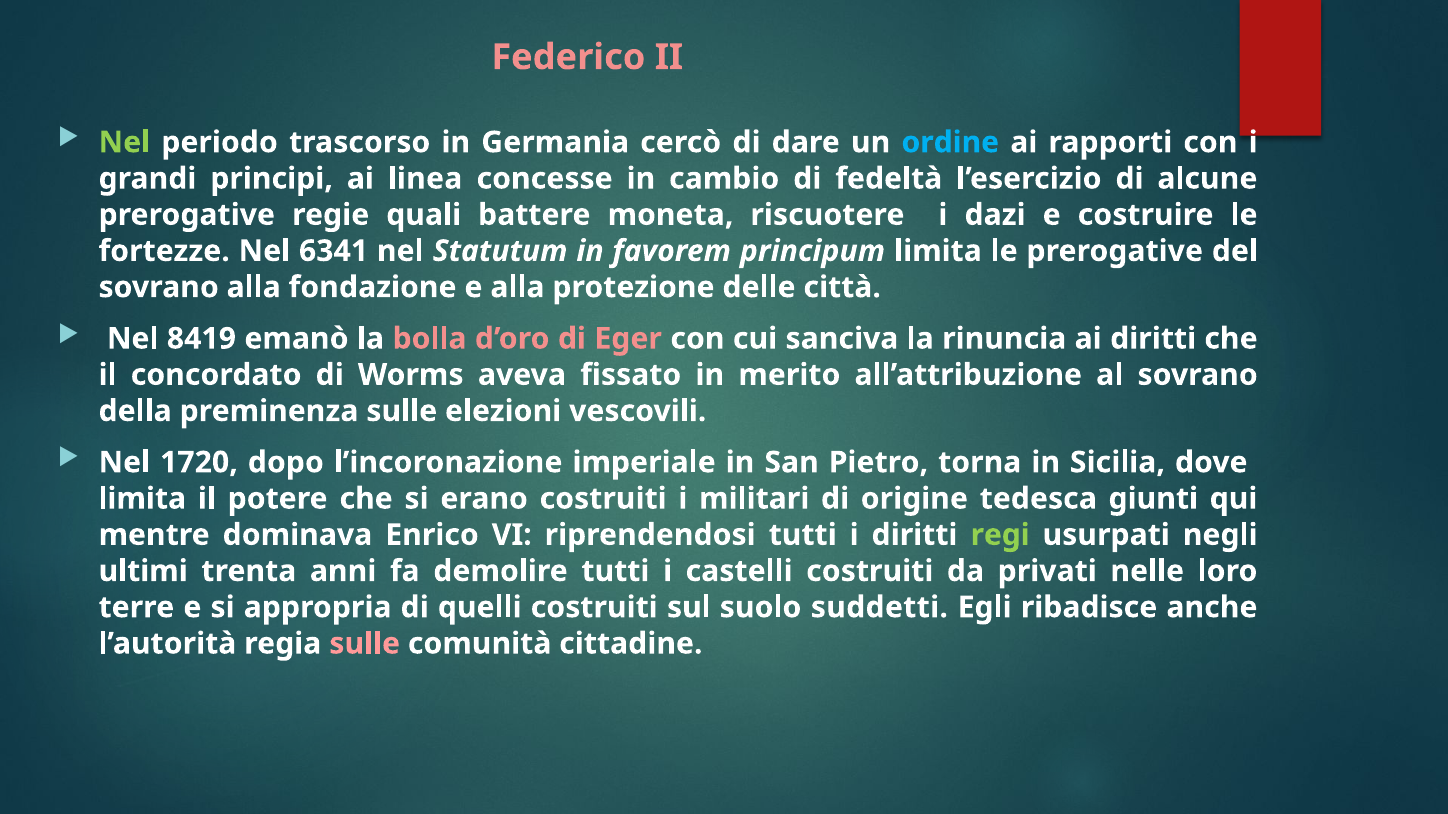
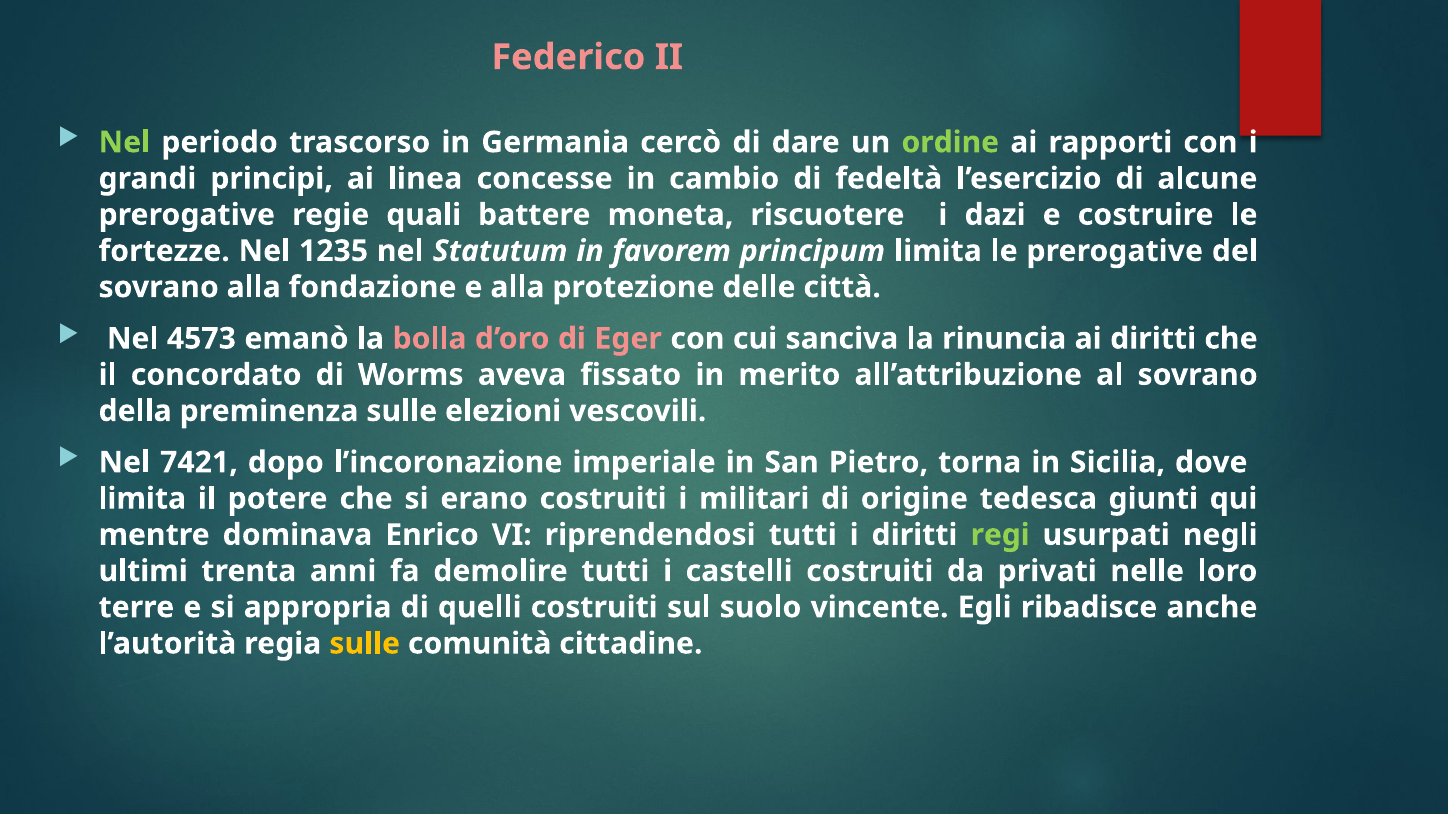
ordine colour: light blue -> light green (950, 142)
6341: 6341 -> 1235 (334, 251)
8419: 8419 -> 4573 (201, 339)
1720: 1720 -> 7421 (199, 463)
suddetti: suddetti -> vincente (880, 608)
sulle colour: pink -> yellow (365, 644)
